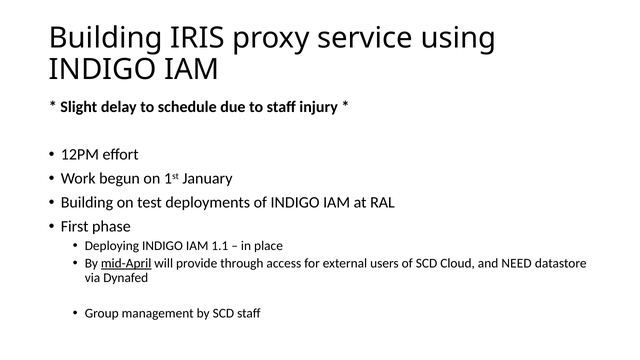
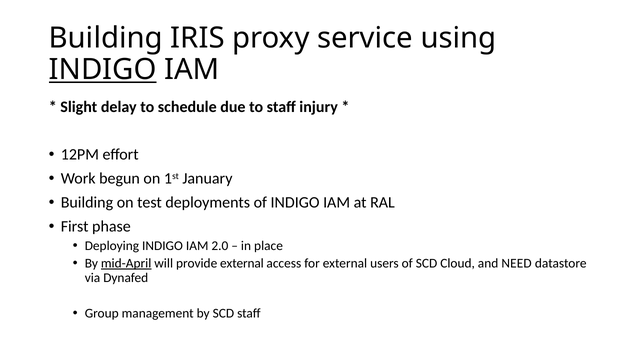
INDIGO underline: none -> present (103, 70)
1.1: 1.1 -> 2.0 (220, 246)
provide through: through -> external (242, 263)
